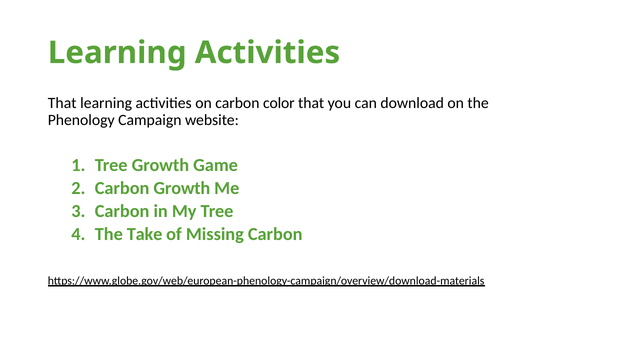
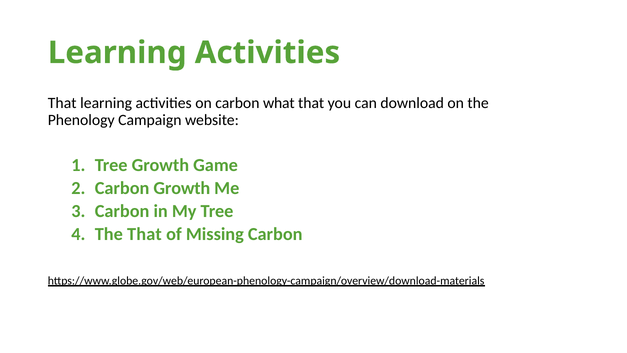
color: color -> what (279, 103)
The Take: Take -> That (144, 234)
